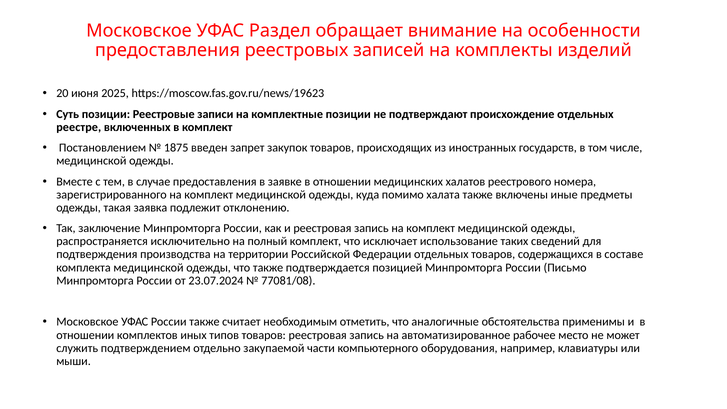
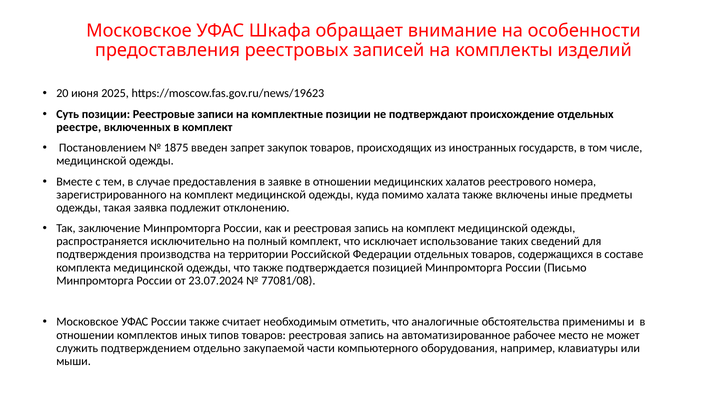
Раздел: Раздел -> Шкафа (280, 31)
